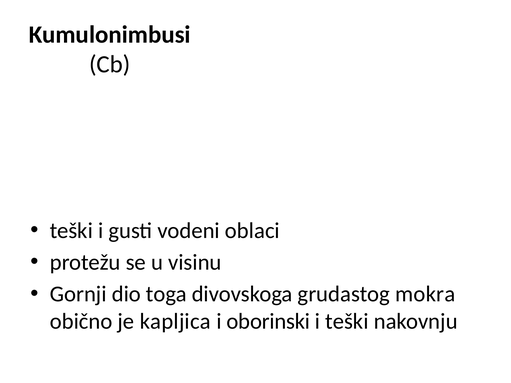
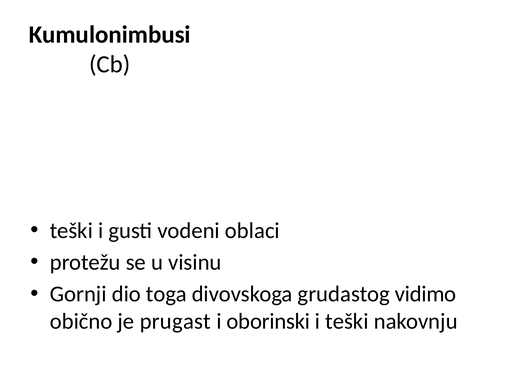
mokra: mokra -> vidimo (425, 294)
kapljica: kapljica -> prugast (175, 322)
